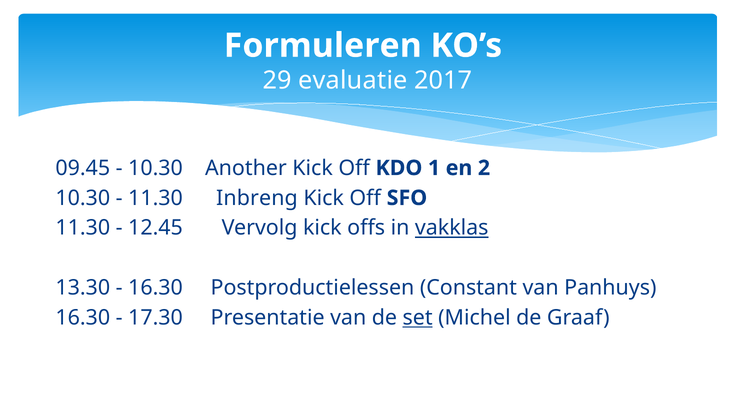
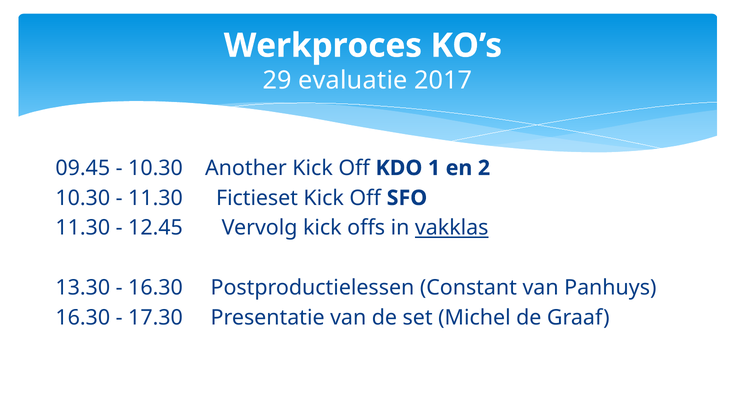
Formuleren: Formuleren -> Werkproces (323, 46)
Inbreng: Inbreng -> Fictieset (257, 198)
set underline: present -> none (418, 318)
